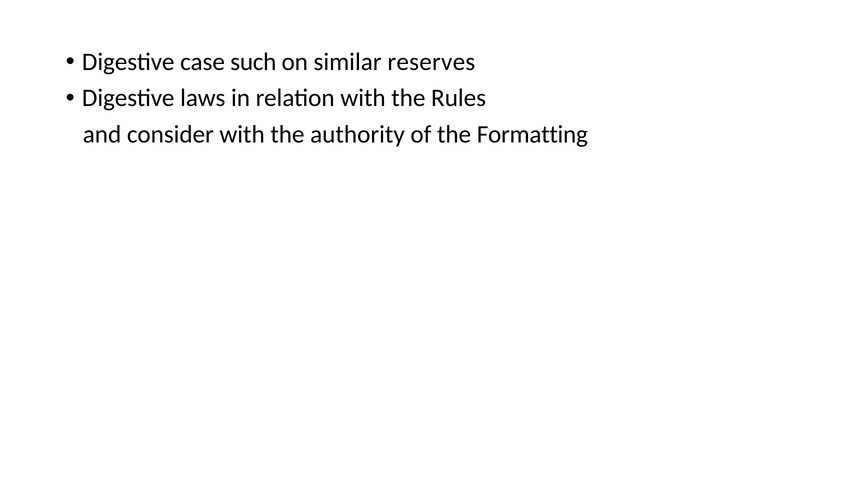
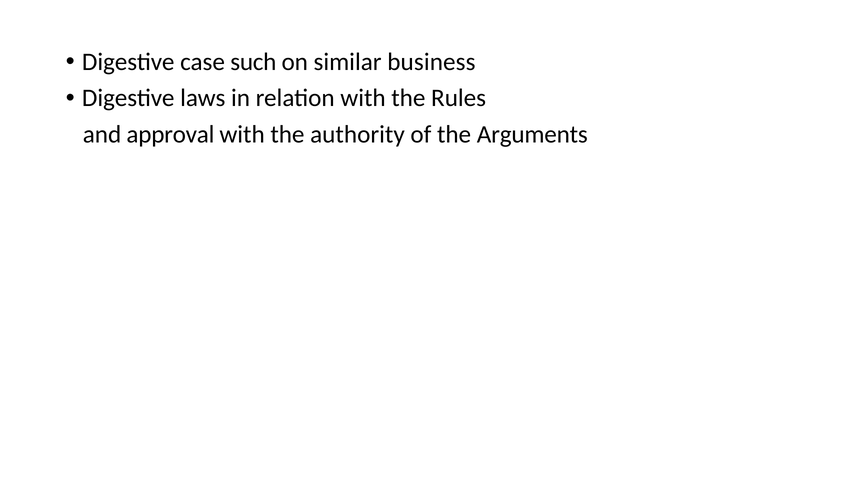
reserves: reserves -> business (431, 62)
consider: consider -> approval (170, 134)
Formatting: Formatting -> Arguments (532, 134)
